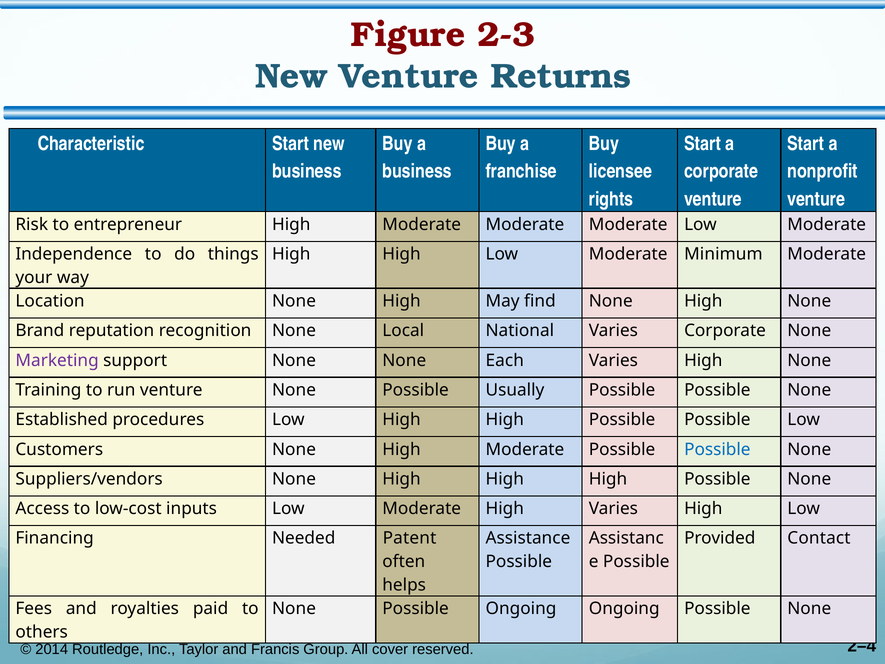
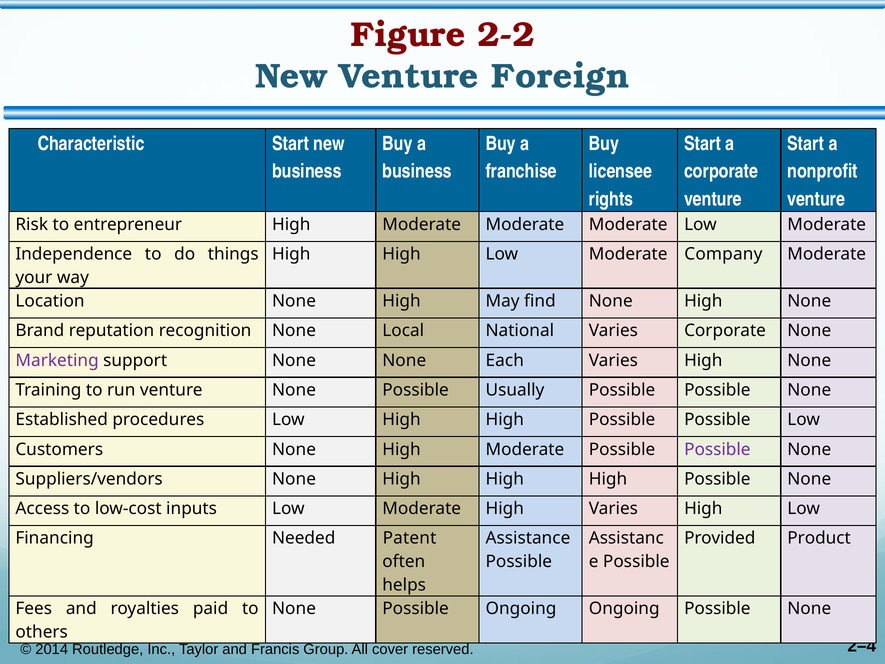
2-3: 2-3 -> 2-2 (506, 35)
Returns: Returns -> Foreign (560, 76)
Minimum: Minimum -> Company (723, 254)
Possible colour: blue -> purple (717, 449)
Contact: Contact -> Product (819, 538)
